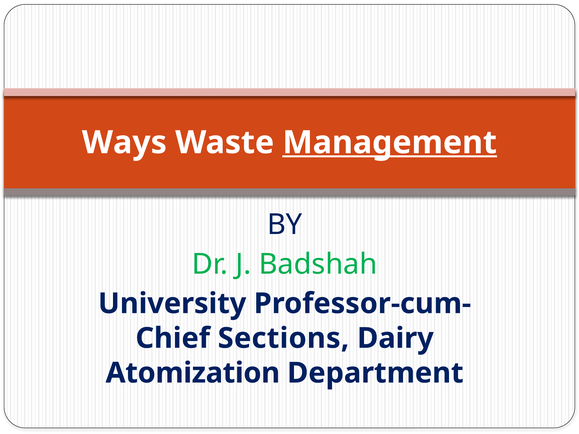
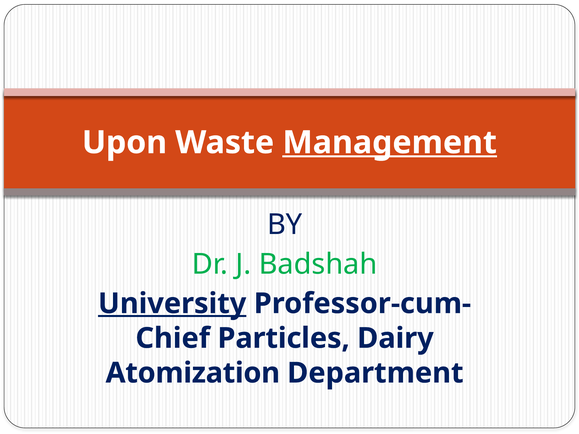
Ways: Ways -> Upon (124, 143)
University underline: none -> present (172, 304)
Sections: Sections -> Particles (284, 338)
